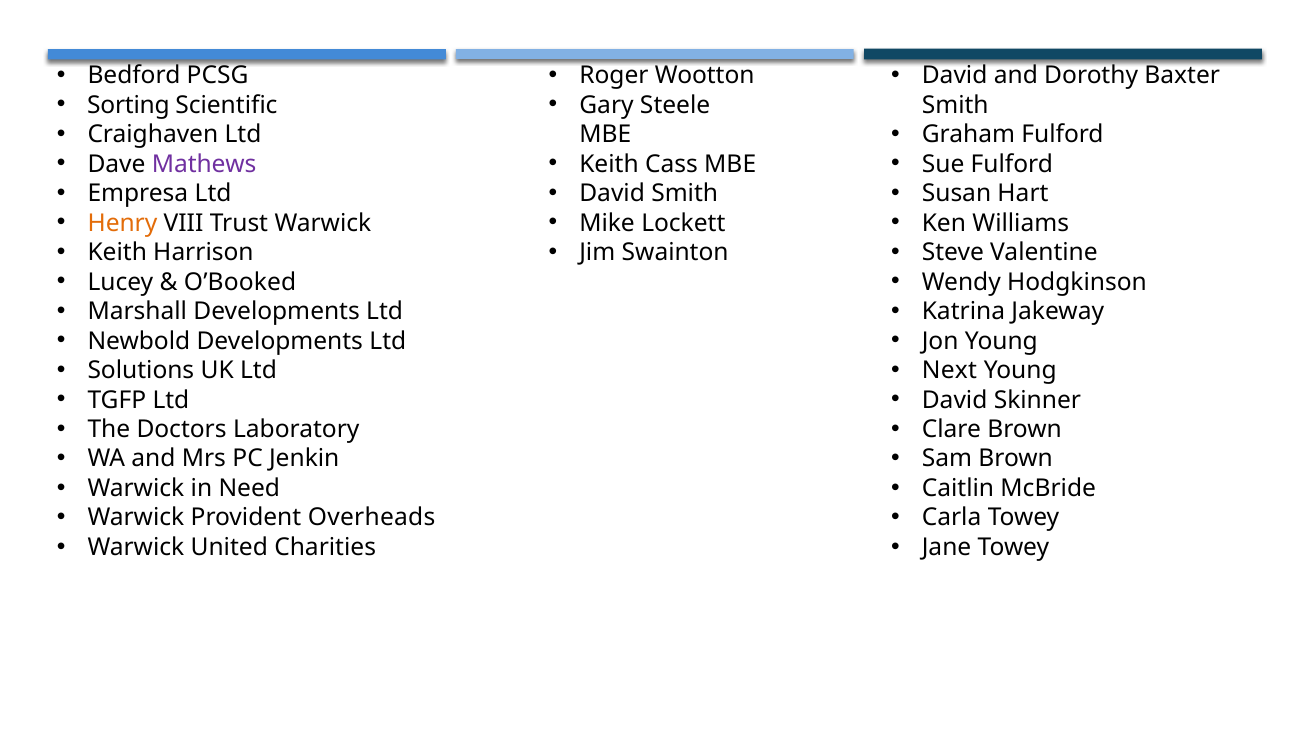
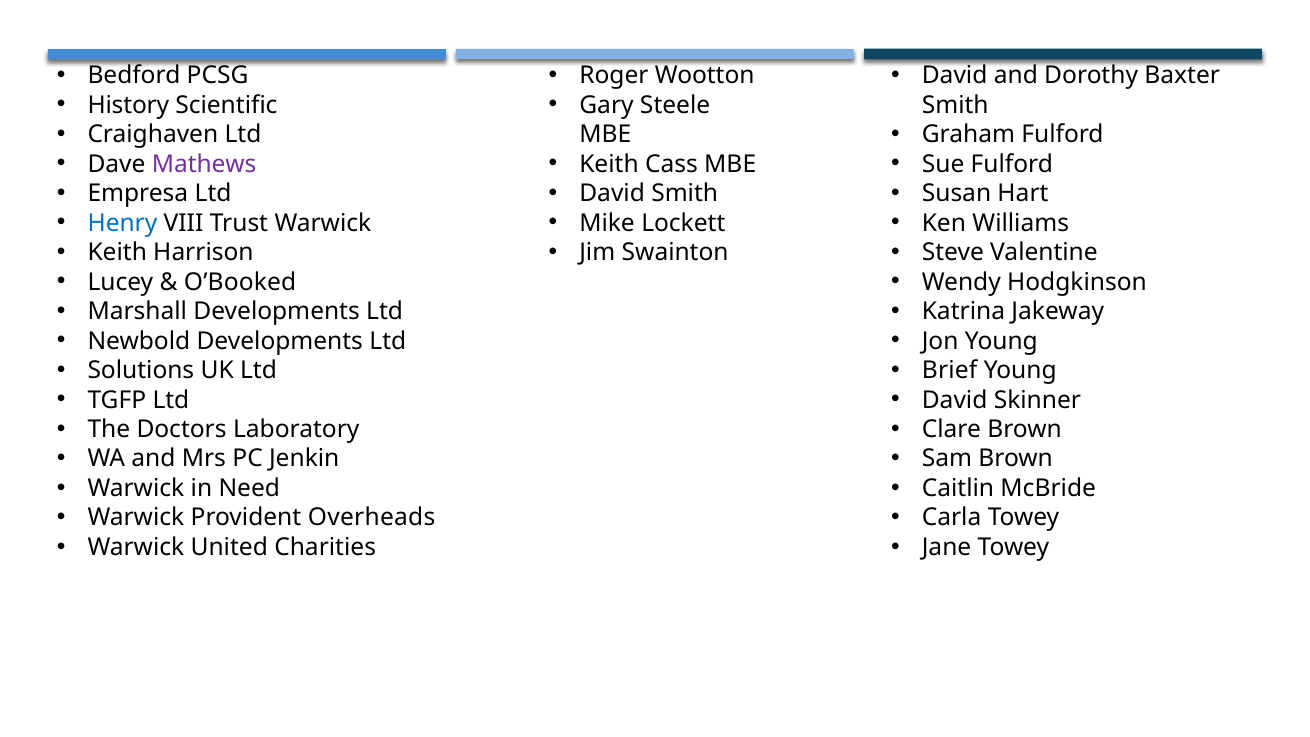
Sorting: Sorting -> History (128, 105)
Henry colour: orange -> blue (122, 223)
Next: Next -> Brief (950, 370)
